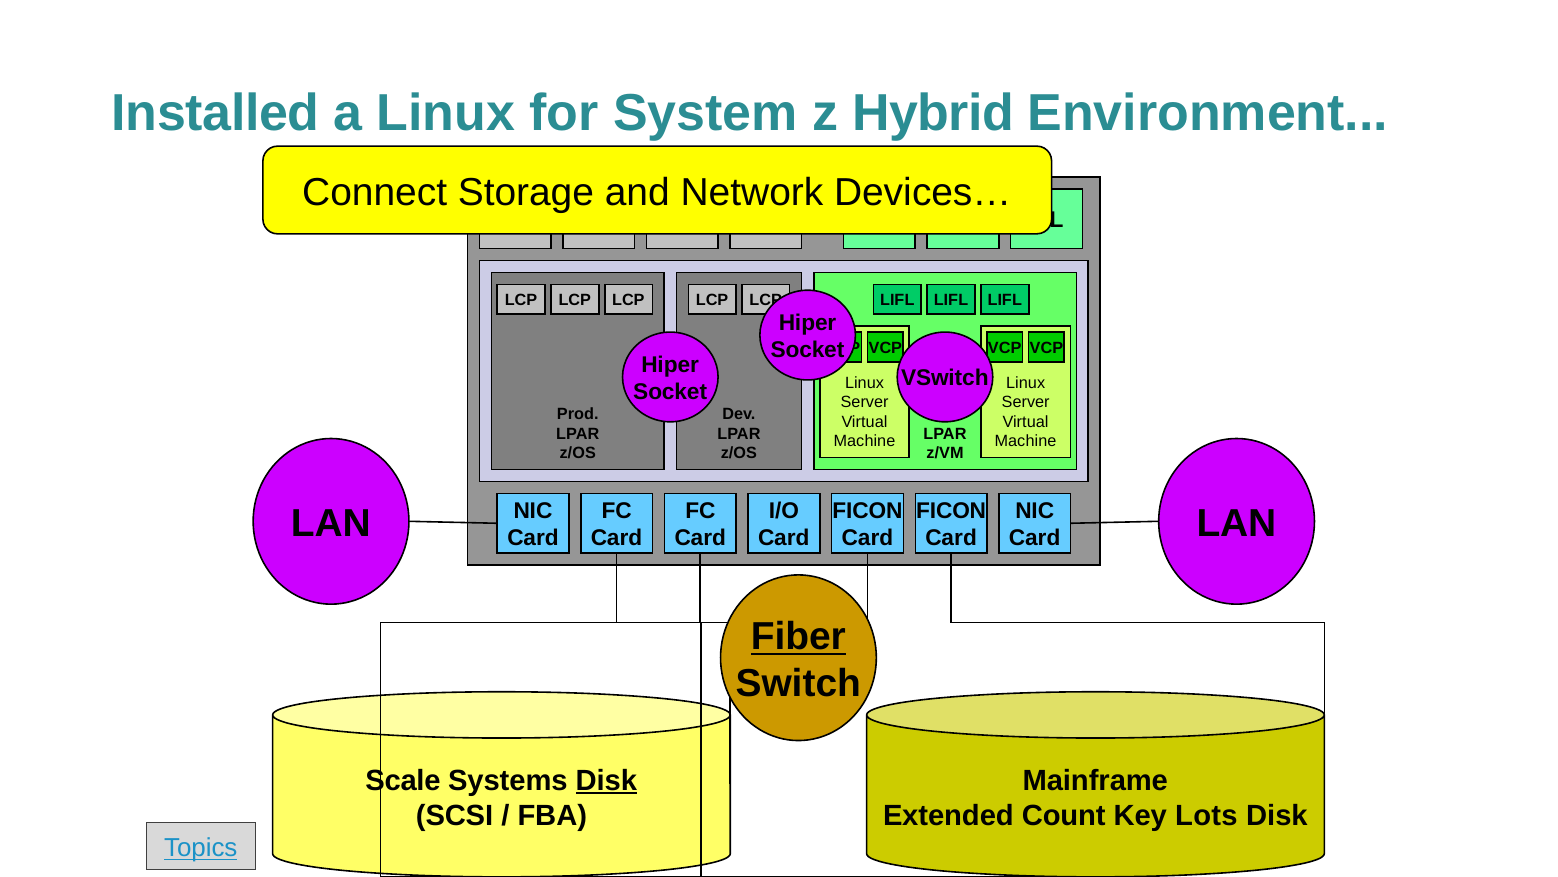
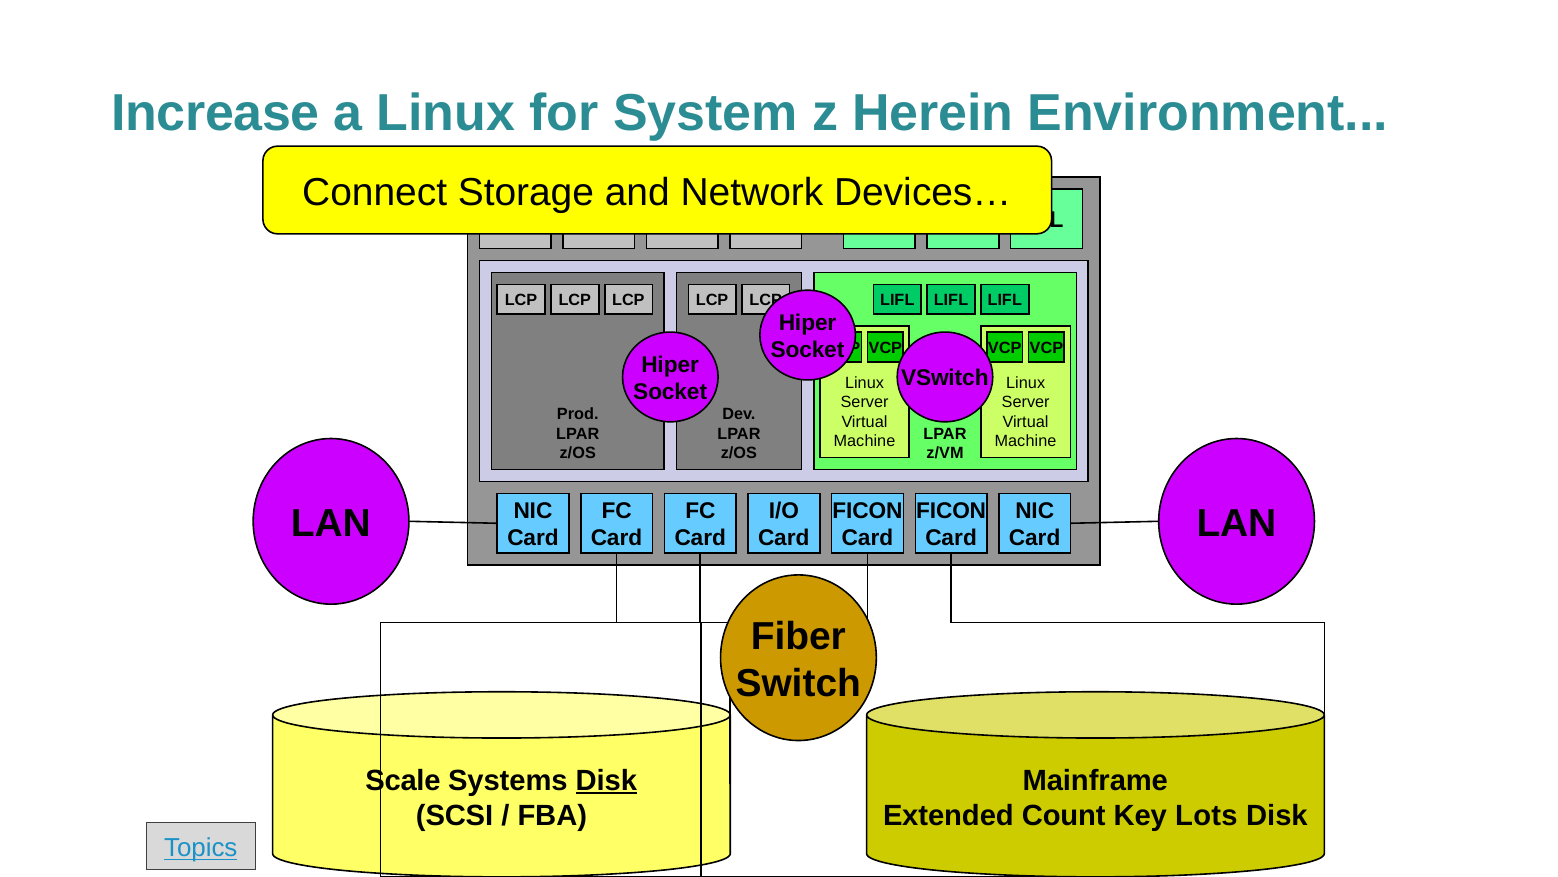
Installed: Installed -> Increase (216, 113)
Hybrid: Hybrid -> Herein (933, 113)
Fiber underline: present -> none (798, 637)
